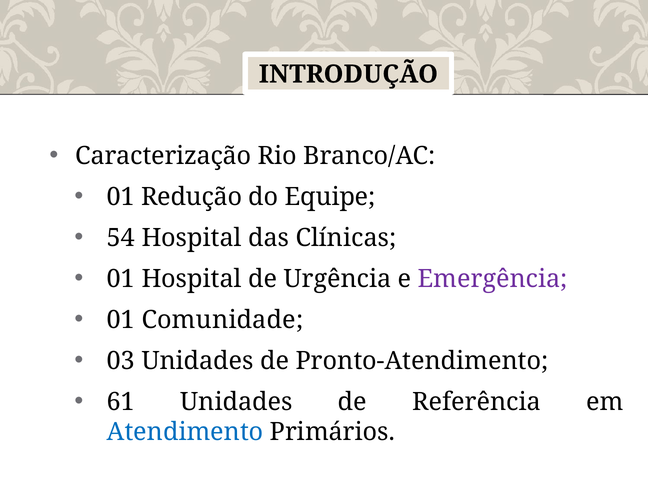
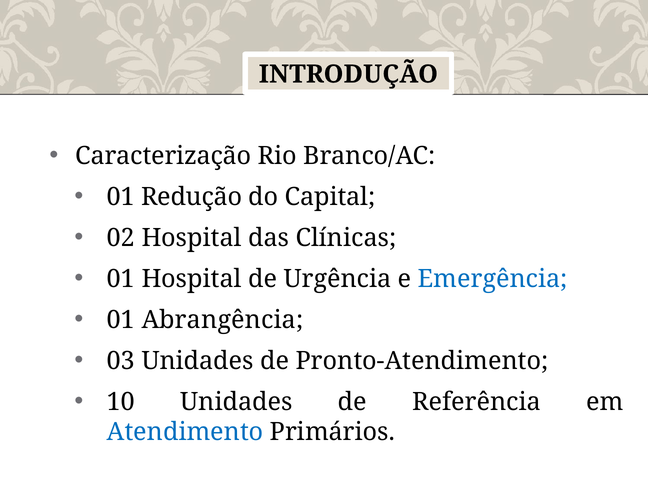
Equipe: Equipe -> Capital (330, 197)
54: 54 -> 02 (121, 238)
Emergência colour: purple -> blue (493, 279)
Comunidade: Comunidade -> Abrangência (222, 320)
61: 61 -> 10 (121, 402)
